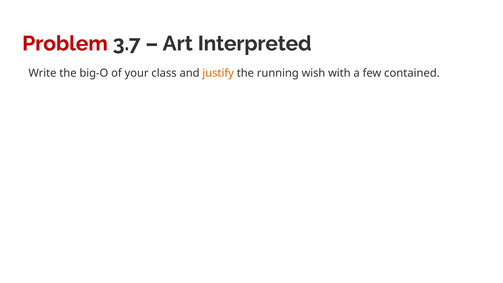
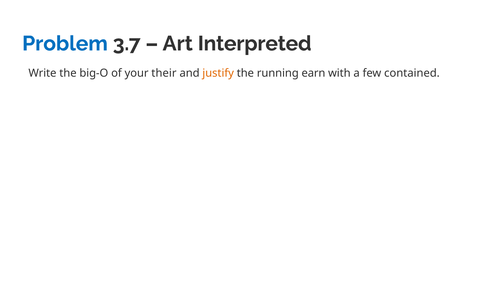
Problem colour: red -> blue (65, 44)
class: class -> their (164, 73)
wish: wish -> earn (313, 73)
